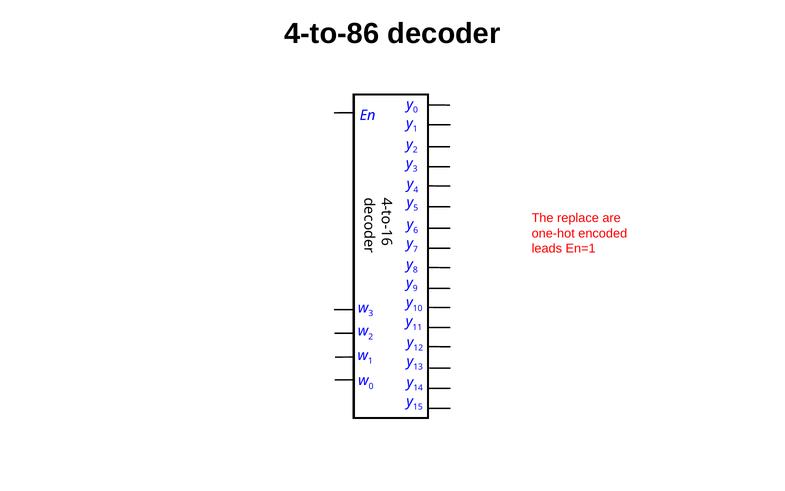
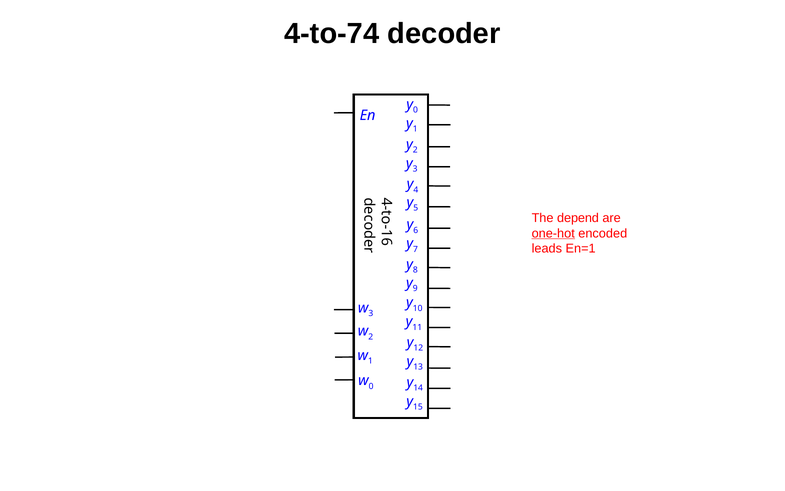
4-to-86: 4-to-86 -> 4-to-74 (332, 34)
replace: replace -> depend (578, 218)
one-hot underline: none -> present (553, 233)
